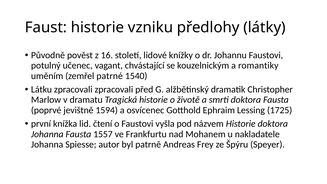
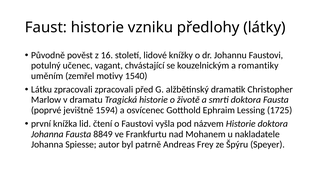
patrné: patrné -> motivy (110, 76)
1557: 1557 -> 8849 (103, 134)
